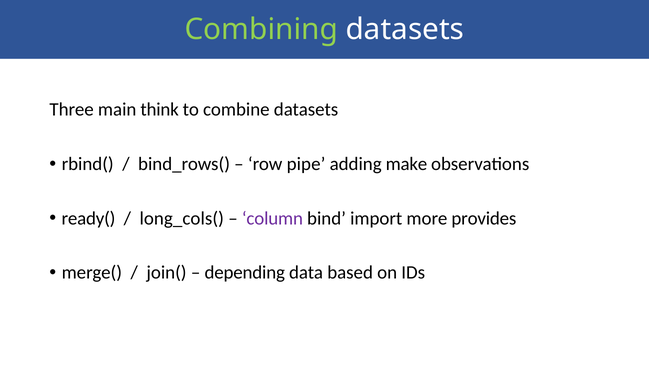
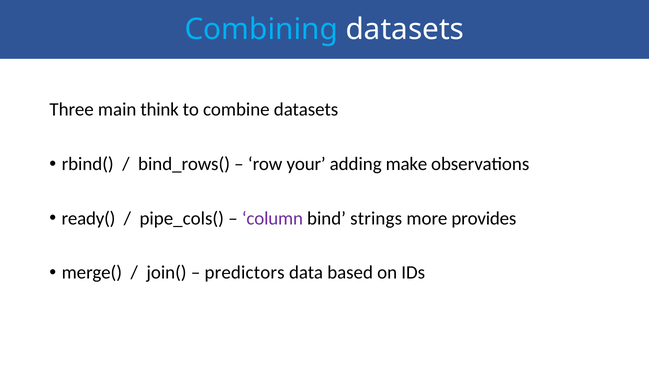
Combining colour: light green -> light blue (261, 29)
pipe: pipe -> your (306, 164)
long_cols(: long_cols( -> pipe_cols( (182, 218)
import: import -> strings (376, 218)
depending: depending -> predictors (245, 273)
